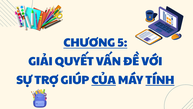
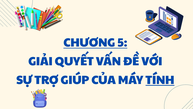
CỦA underline: present -> none (104, 80)
